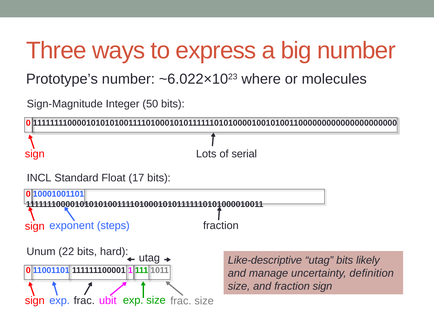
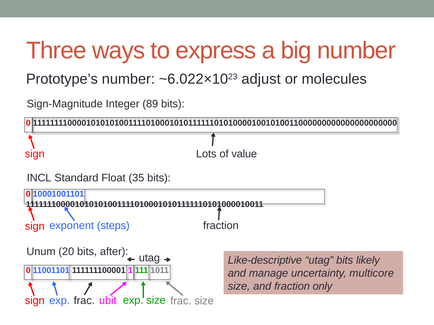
where: where -> adjust (261, 79)
50: 50 -> 89 (150, 104)
serial: serial -> value (244, 154)
17: 17 -> 35 (136, 178)
22: 22 -> 20 (66, 252)
hard: hard -> after (114, 252)
definition: definition -> multicore (372, 274)
fraction sign: sign -> only (322, 287)
